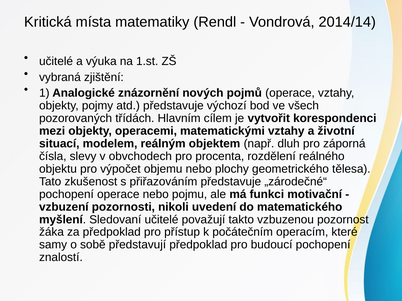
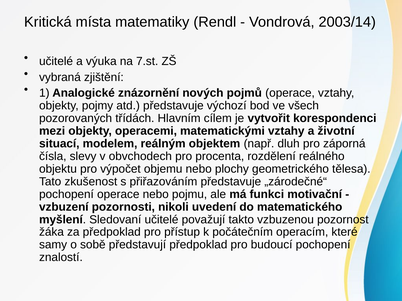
2014/14: 2014/14 -> 2003/14 (347, 22)
1.st: 1.st -> 7.st (147, 61)
